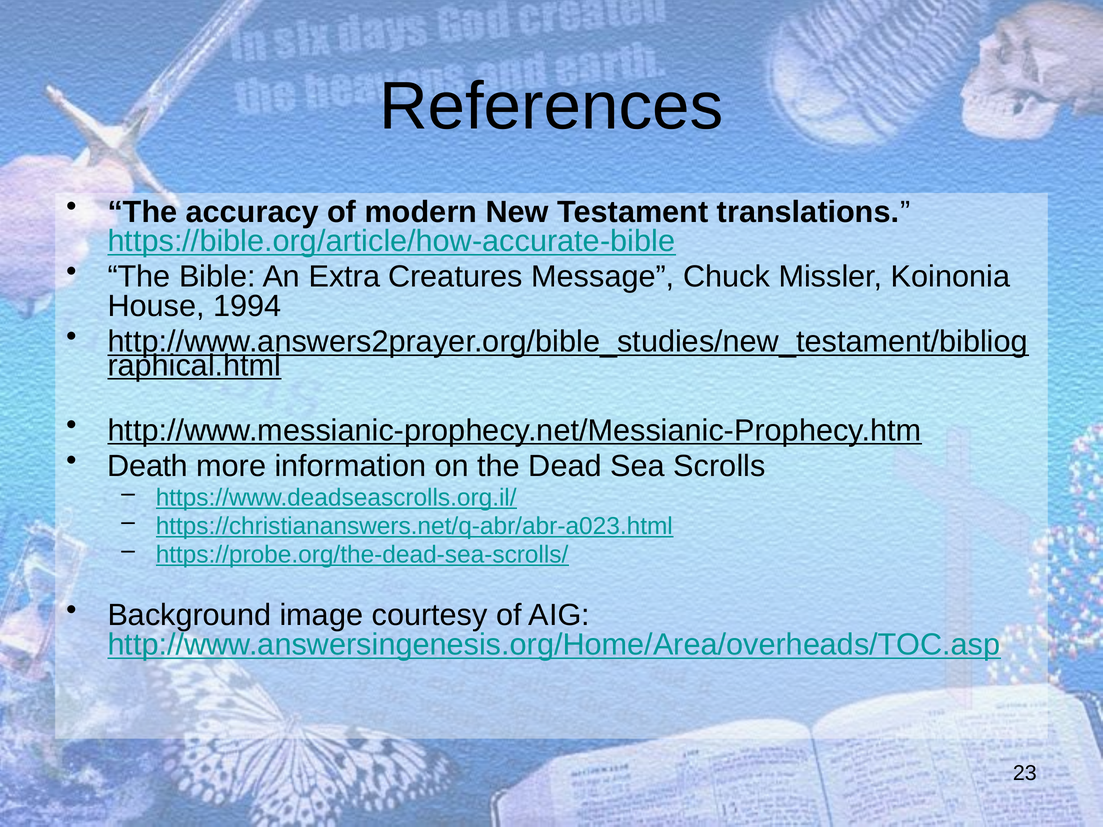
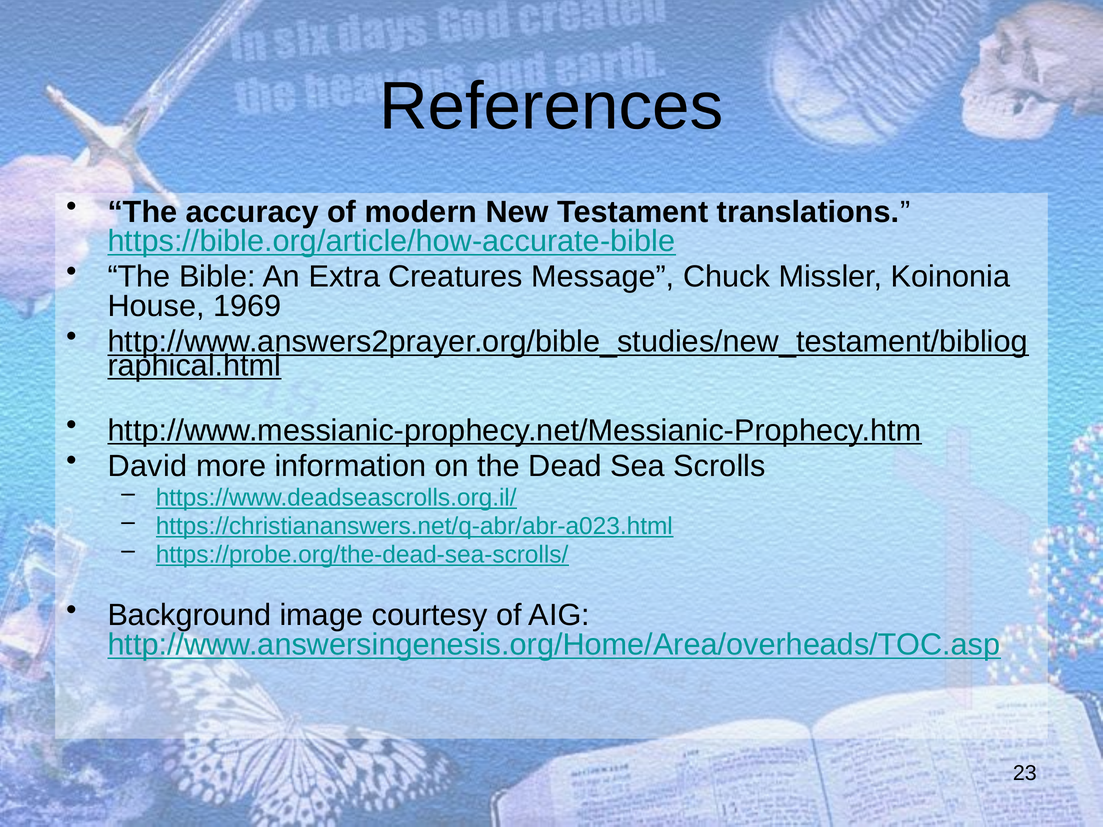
1994: 1994 -> 1969 (247, 306)
Death: Death -> David (147, 466)
